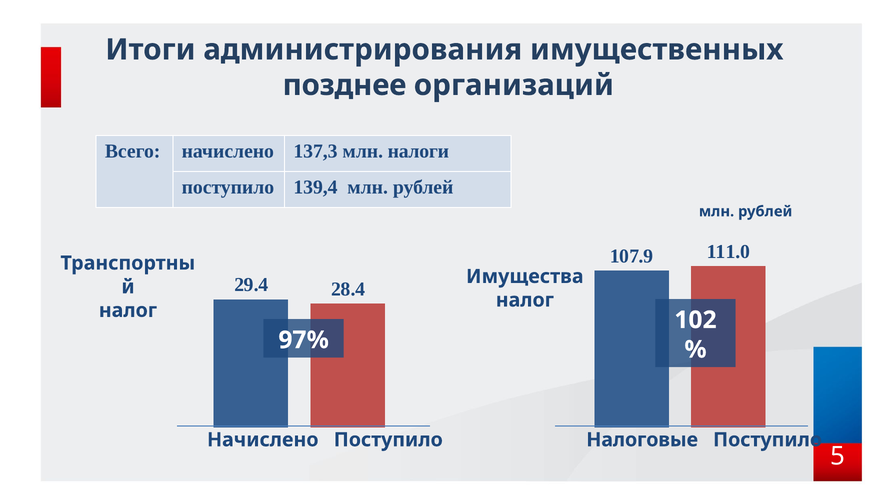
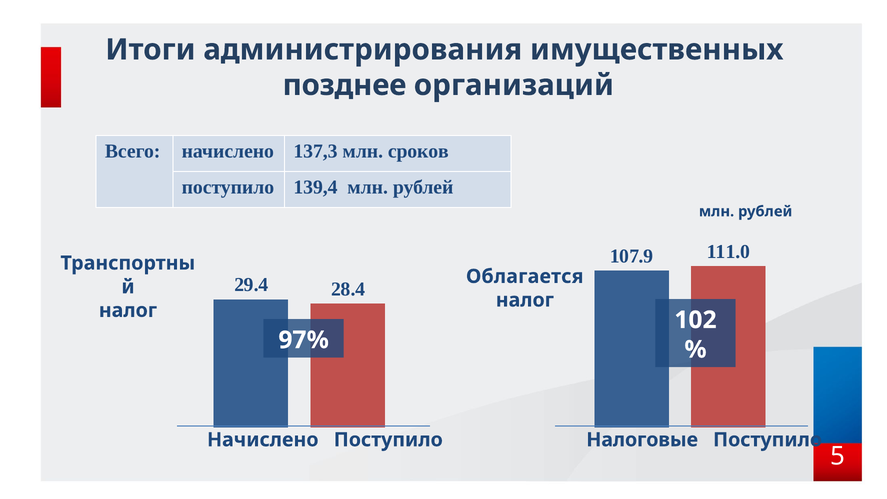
налоги: налоги -> сроков (418, 151)
Имущества: Имущества -> Облагается (525, 276)
